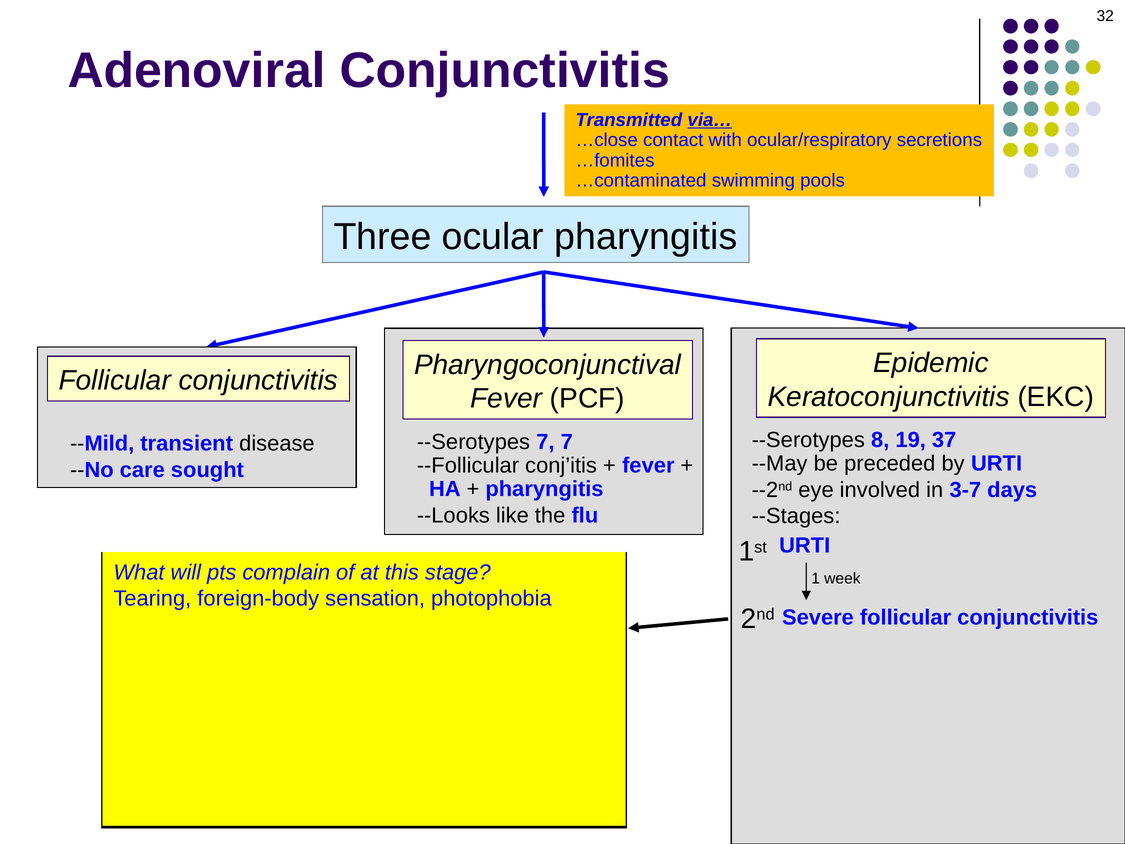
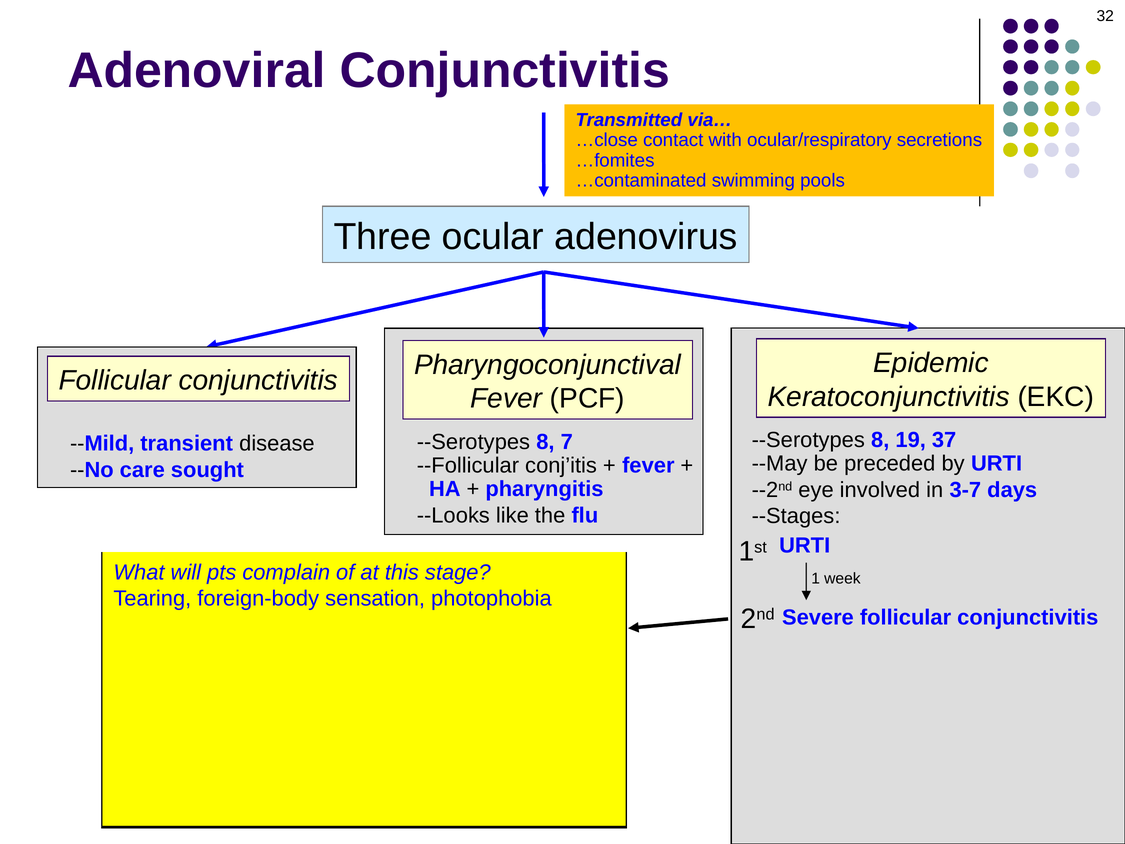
via… underline: present -> none (710, 120)
ocular pharyngitis: pharyngitis -> adenovirus (646, 237)
7: 7 -> 8 (545, 442)
